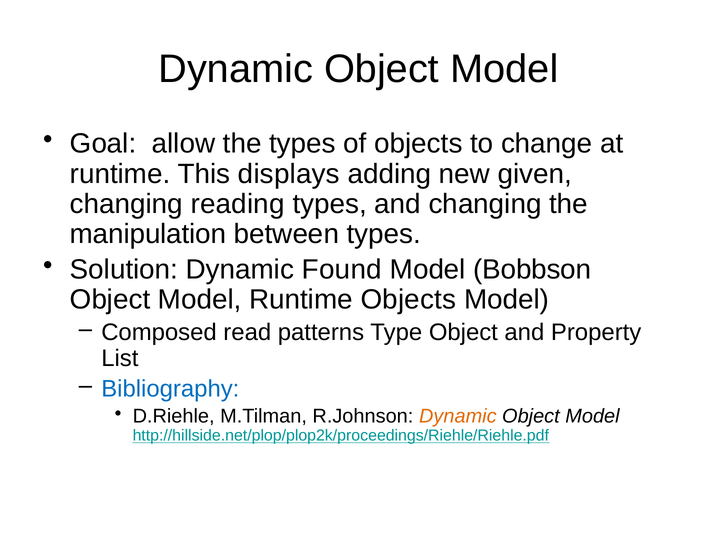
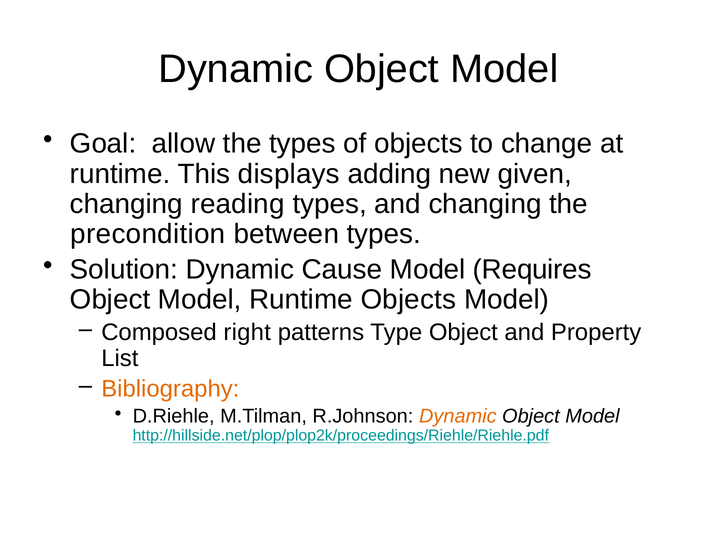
manipulation: manipulation -> precondition (148, 234)
Found: Found -> Cause (342, 270)
Bobbson: Bobbson -> Requires (532, 270)
read: read -> right (247, 333)
Bibliography colour: blue -> orange (170, 389)
